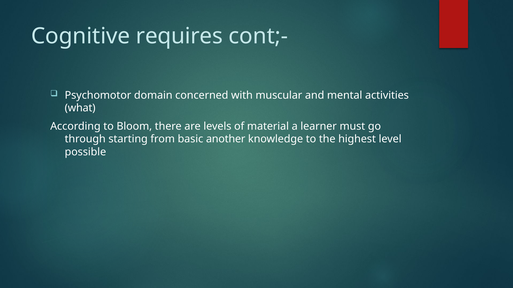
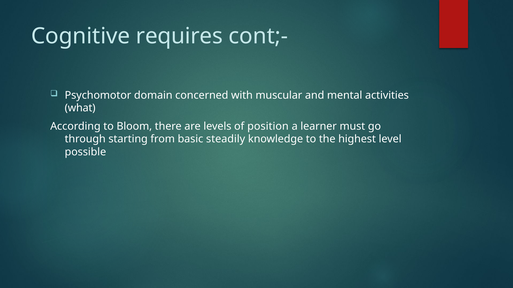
material: material -> position (268, 126)
another: another -> steadily (226, 139)
